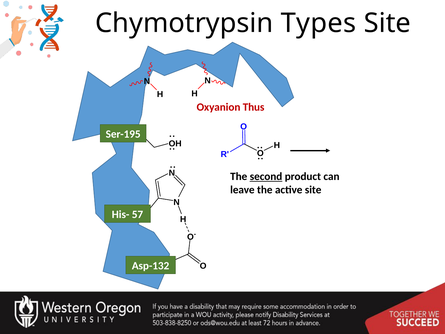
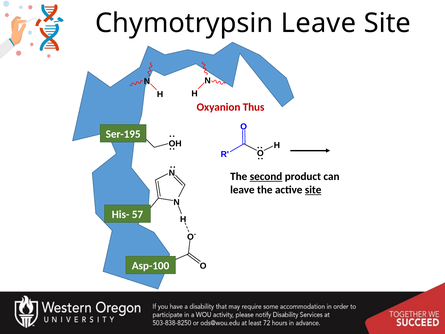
Chymotrypsin Types: Types -> Leave (318, 23)
site underline: none -> present (313, 190)
Asp-132: Asp-132 -> Asp-100 (151, 266)
